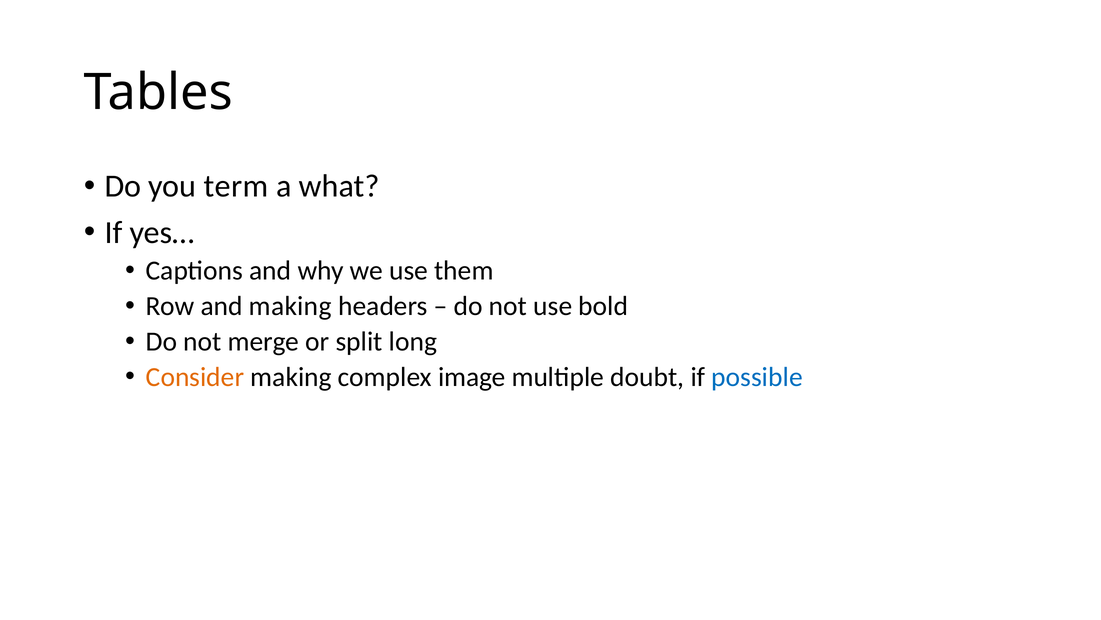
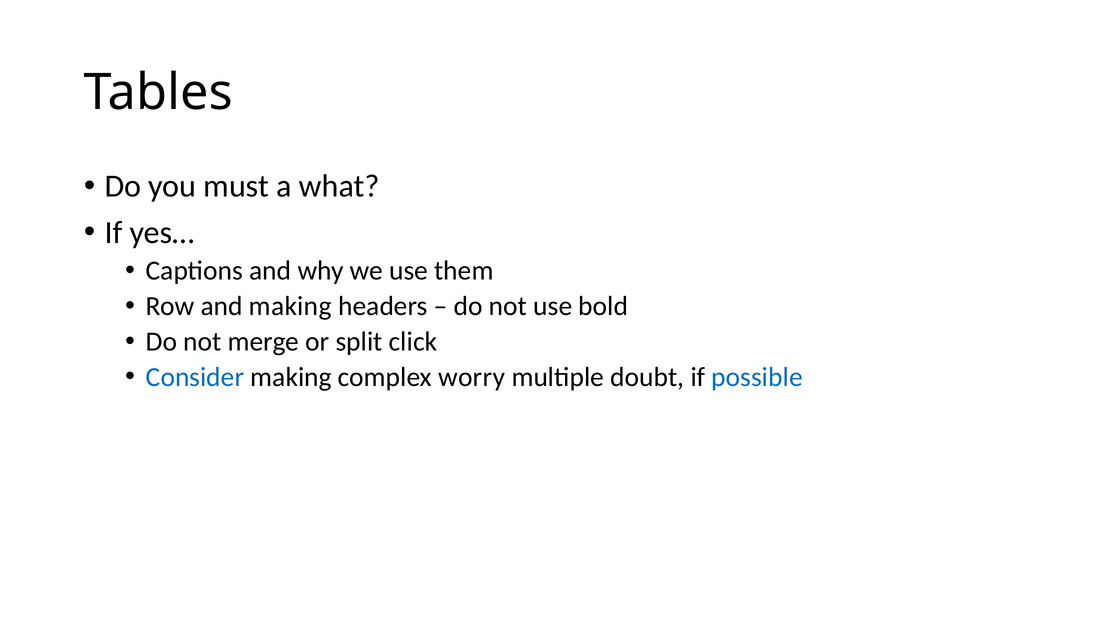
term: term -> must (236, 186)
long: long -> click (413, 341)
Consider colour: orange -> blue (195, 377)
image: image -> worry (472, 377)
